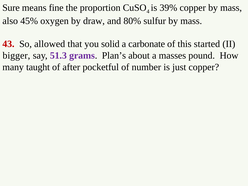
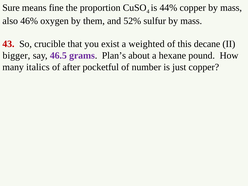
39%: 39% -> 44% (168, 8)
45%: 45% -> 46% (29, 21)
draw: draw -> them (94, 21)
80%: 80% -> 52% (132, 21)
allowed: allowed -> crucible (50, 44)
solid: solid -> exist (110, 44)
carbonate: carbonate -> weighted (147, 44)
started: started -> decane (207, 44)
51.3: 51.3 -> 46.5 (58, 56)
masses: masses -> hexane (172, 56)
taught: taught -> italics (38, 67)
